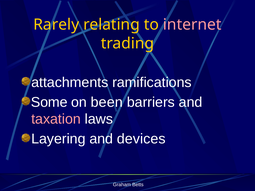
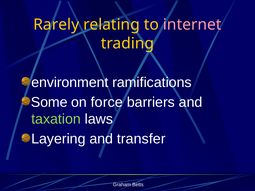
attachments: attachments -> environment (70, 82)
been: been -> force (107, 102)
taxation colour: pink -> light green (56, 119)
devices: devices -> transfer (141, 139)
